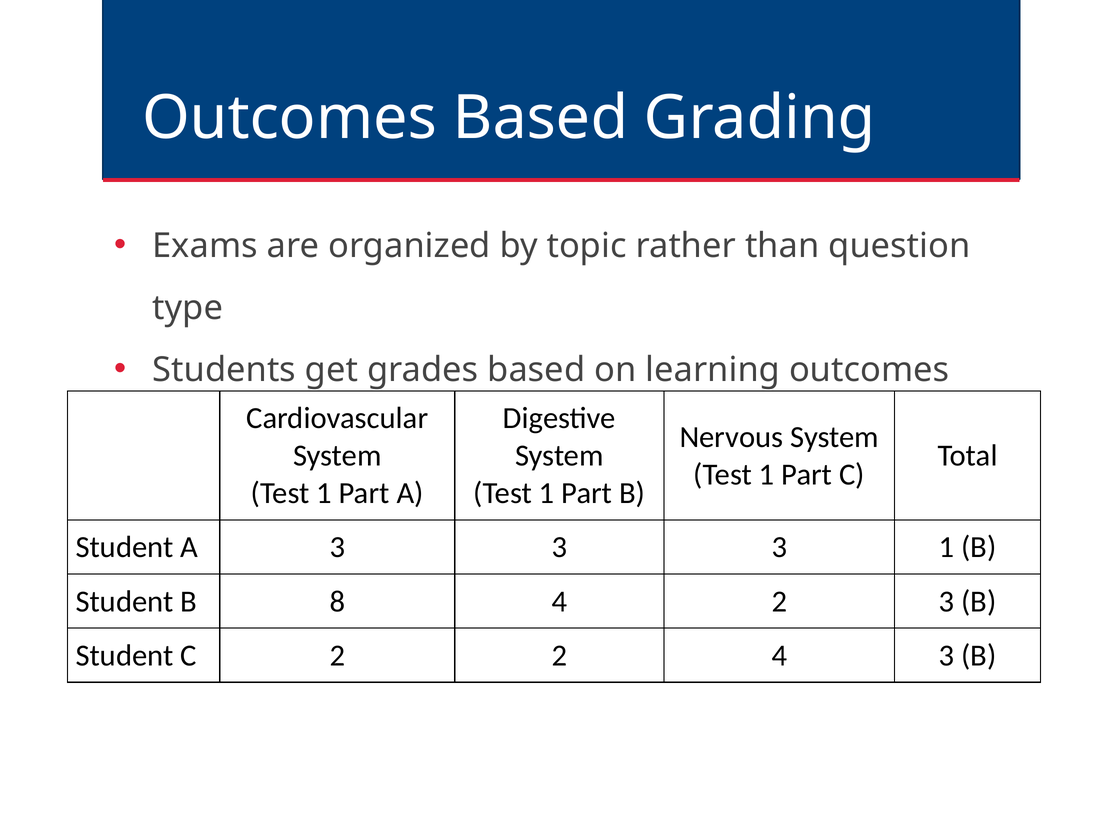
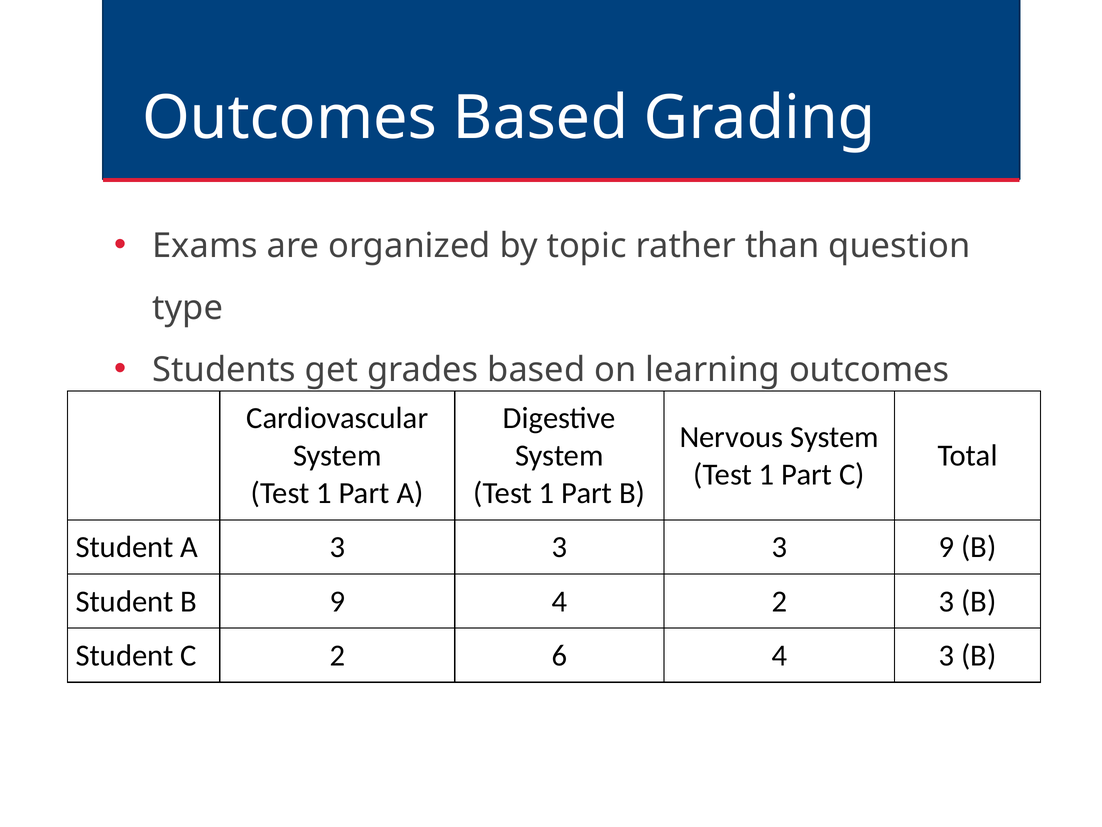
3 1: 1 -> 9 (946, 547)
B 8: 8 -> 9 (337, 601)
2 2: 2 -> 6 (559, 655)
